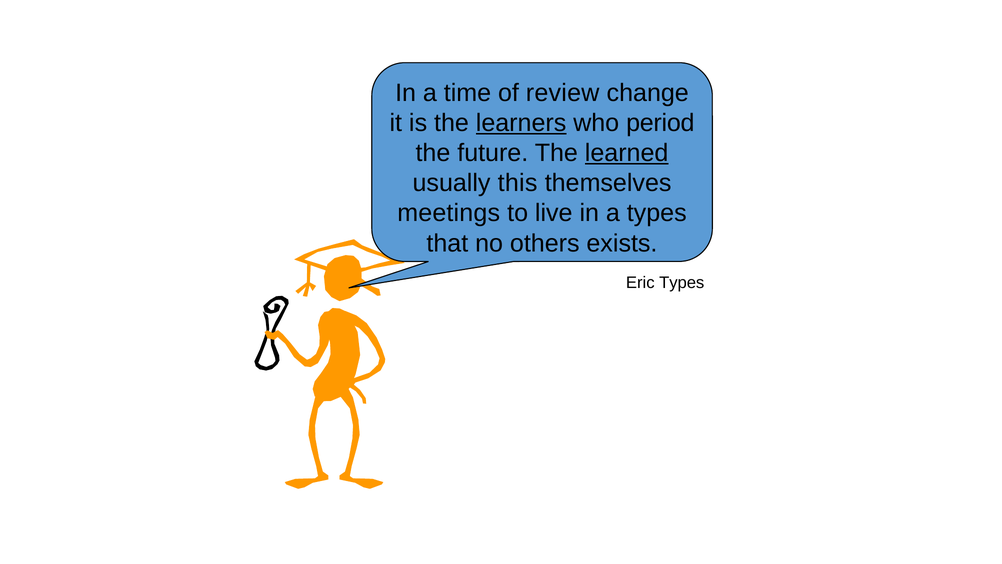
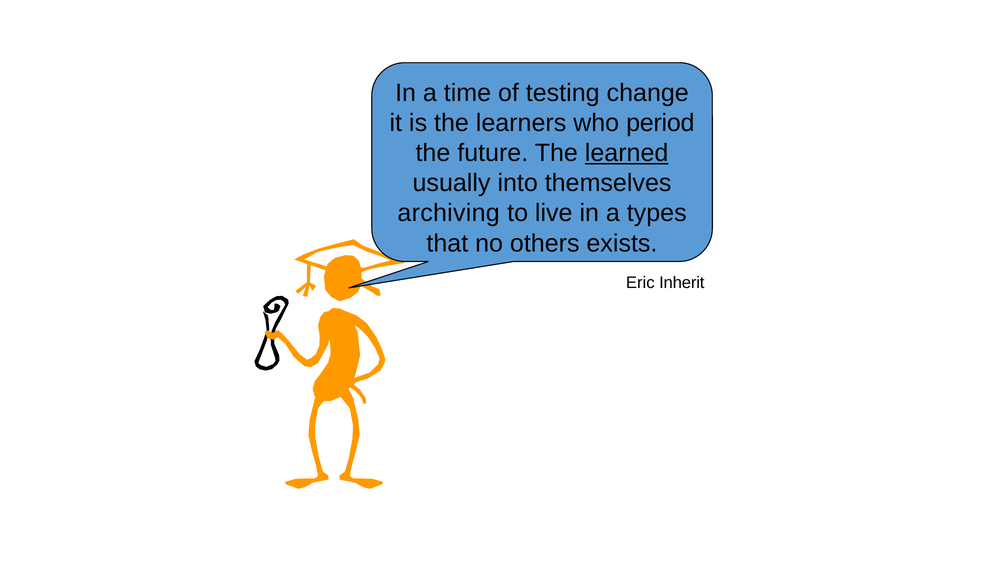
review: review -> testing (563, 93)
learners underline: present -> none (521, 123)
this: this -> into (518, 183)
meetings: meetings -> archiving (449, 213)
Eric Types: Types -> Inherit (682, 282)
